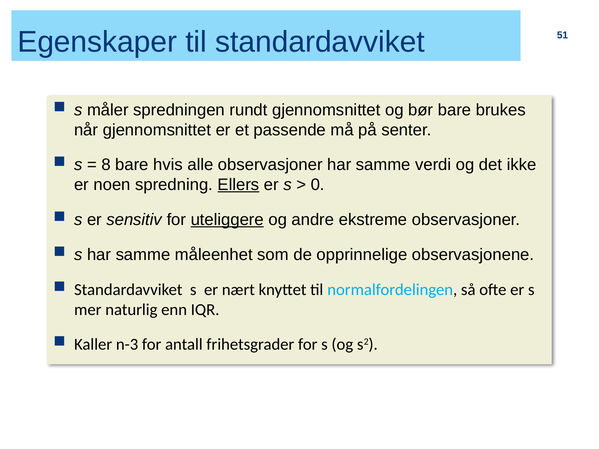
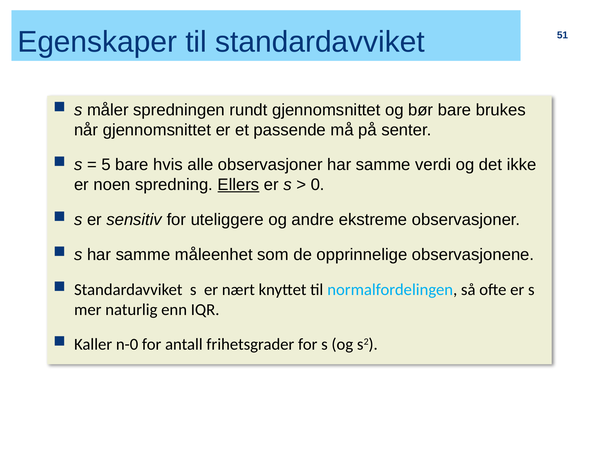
8: 8 -> 5 (106, 165)
uteliggere underline: present -> none (227, 220)
n-3: n-3 -> n-0 (127, 345)
